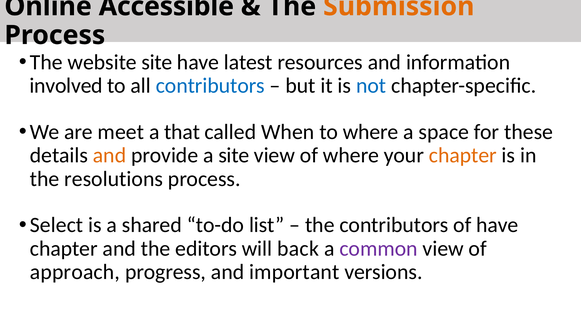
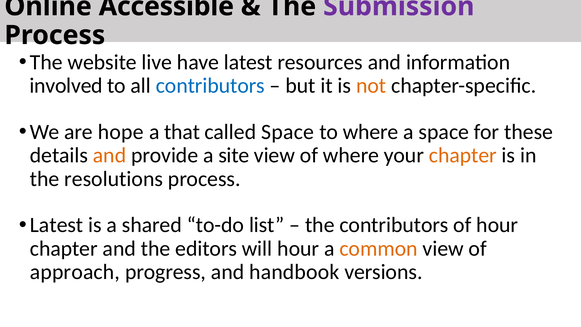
Submission colour: orange -> purple (399, 6)
website site: site -> live (157, 62)
not colour: blue -> orange (371, 86)
meet: meet -> hope (121, 132)
called When: When -> Space (288, 132)
Select: Select -> Latest (57, 225)
of have: have -> hour (497, 225)
will back: back -> hour (298, 248)
common colour: purple -> orange (379, 248)
important: important -> handbook (294, 272)
